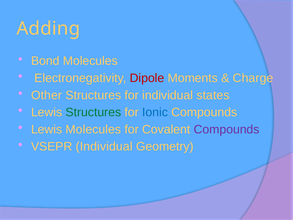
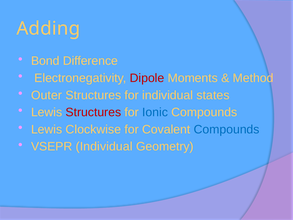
Bond Molecules: Molecules -> Difference (90, 61)
Charge: Charge -> Method (253, 78)
Other: Other -> Outer (47, 95)
Structures colour: green -> red (93, 112)
Lewis Molecules: Molecules -> Clockwise (93, 129)
Compounds colour: purple -> blue (227, 129)
